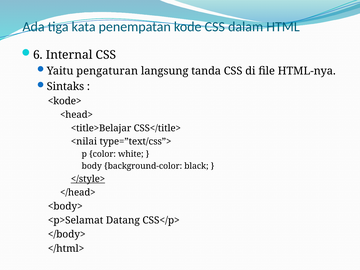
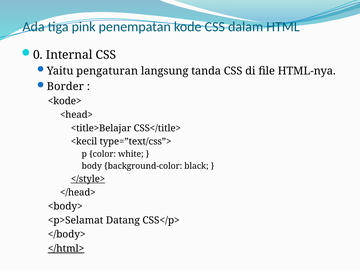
kata: kata -> pink (84, 27)
6: 6 -> 0 (38, 55)
Sintaks: Sintaks -> Border (65, 87)
<nilai: <nilai -> <kecil (84, 142)
</html> underline: none -> present (66, 249)
